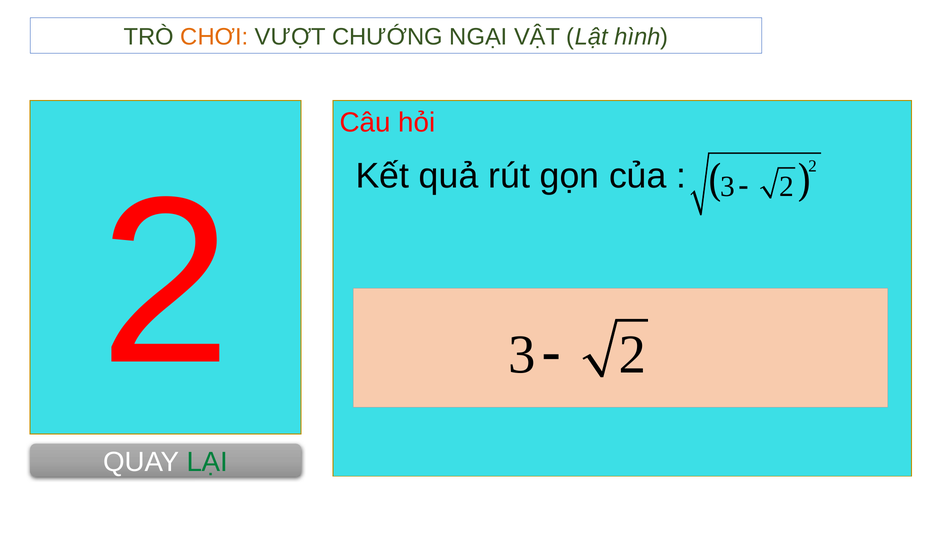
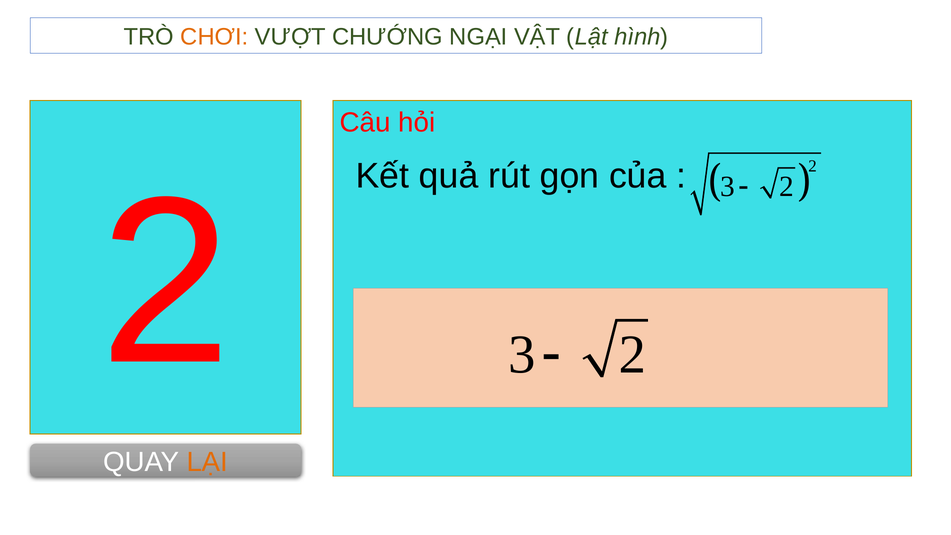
LẠI colour: green -> orange (207, 462)
